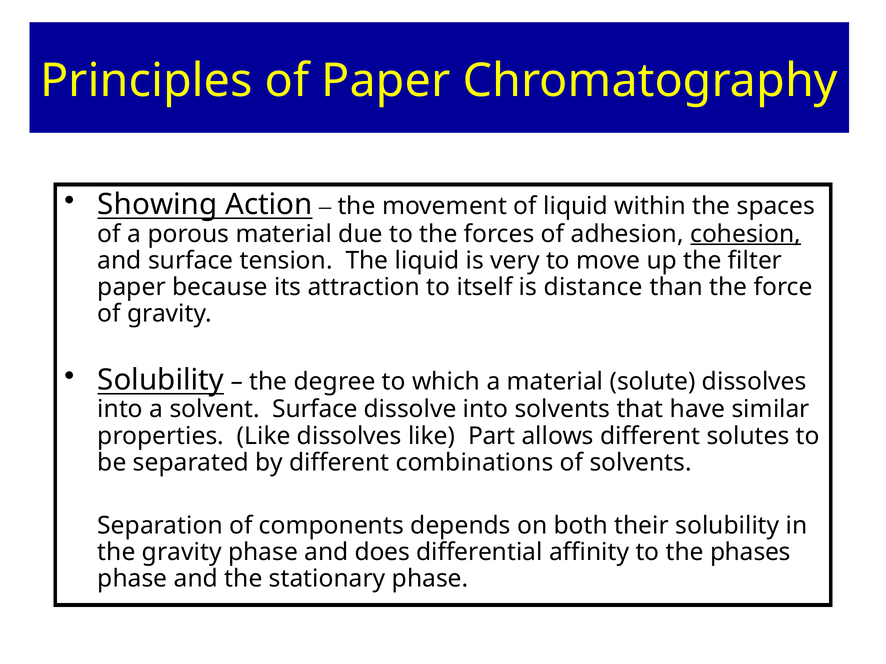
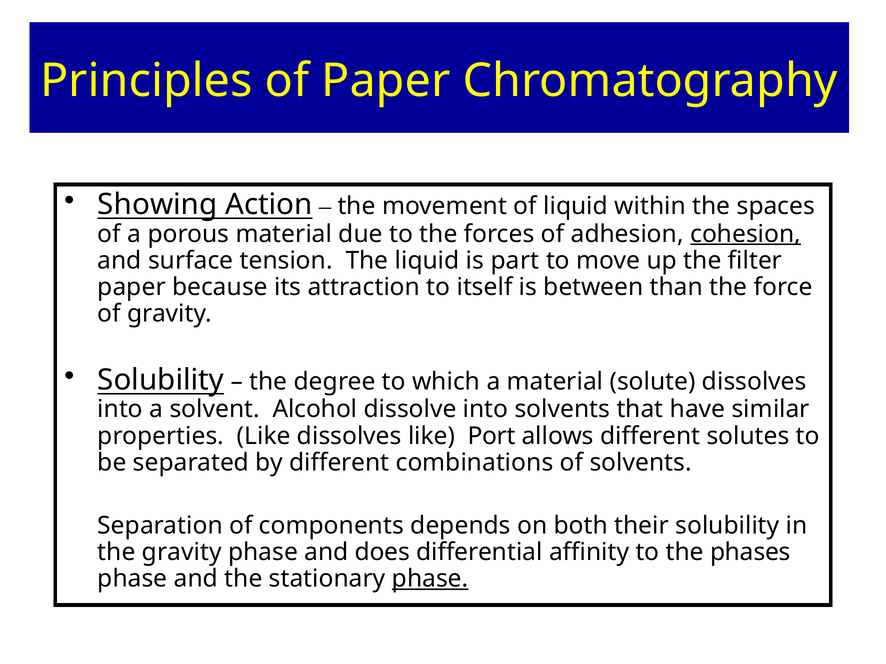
very: very -> part (515, 261)
distance: distance -> between (593, 287)
solvent Surface: Surface -> Alcohol (315, 410)
Part: Part -> Port (492, 436)
phase underline: none -> present (430, 579)
